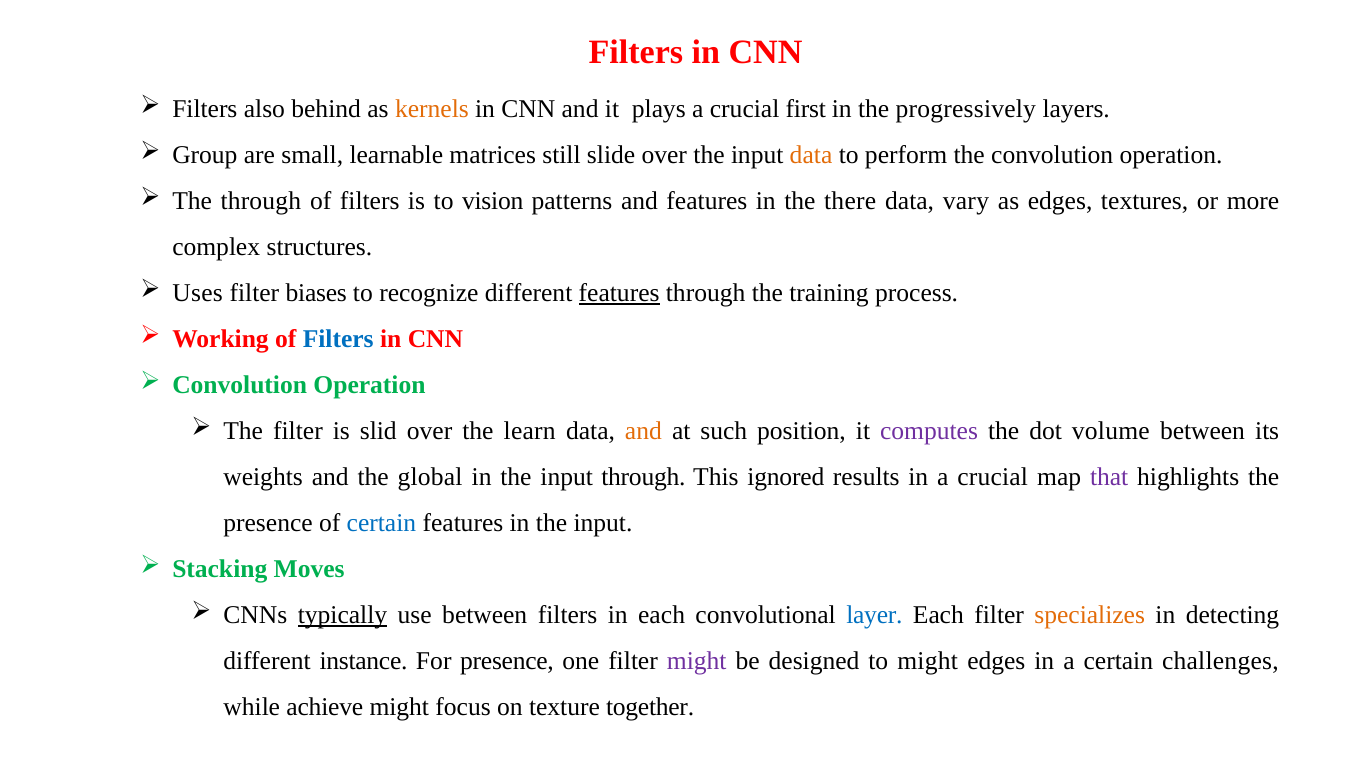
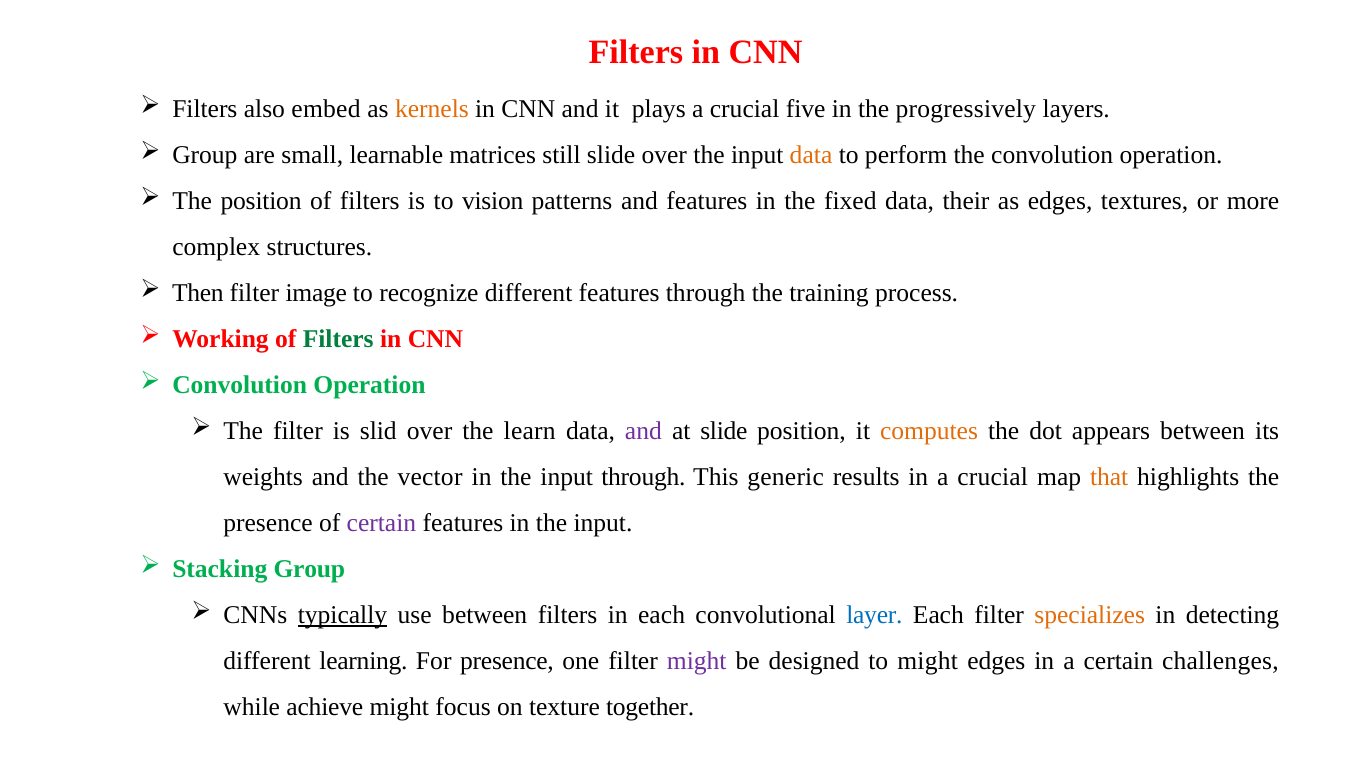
behind: behind -> embed (326, 109)
first: first -> five (806, 109)
The through: through -> position (261, 201)
there: there -> fixed (850, 201)
vary: vary -> their (966, 201)
Uses: Uses -> Then (198, 293)
biases: biases -> image (316, 293)
features underline: present -> none (619, 293)
Filters colour: blue -> green (338, 339)
and colour: orange -> purple (643, 431)
at such: such -> slide (724, 431)
computes colour: purple -> orange (929, 431)
volume: volume -> appears (1111, 431)
global: global -> vector (430, 477)
ignored: ignored -> generic (786, 477)
that colour: purple -> orange (1109, 477)
certain colour: blue -> purple (381, 523)
Stacking Moves: Moves -> Group (309, 569)
instance: instance -> learning (364, 661)
